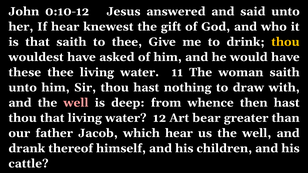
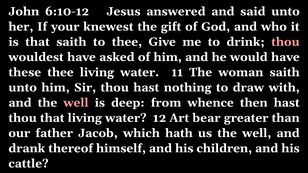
0:10-12: 0:10-12 -> 6:10-12 (67, 11)
If hear: hear -> your (65, 27)
thou colour: yellow -> pink (285, 42)
which hear: hear -> hath (179, 133)
